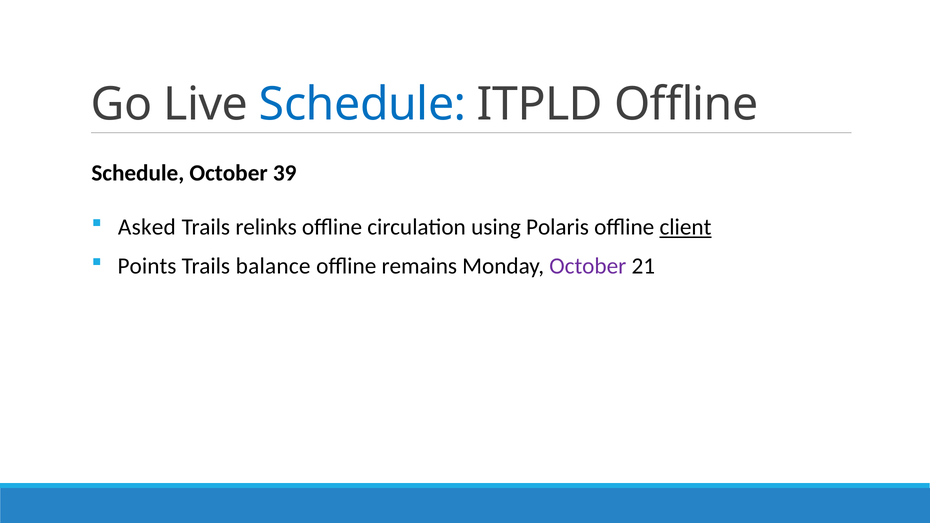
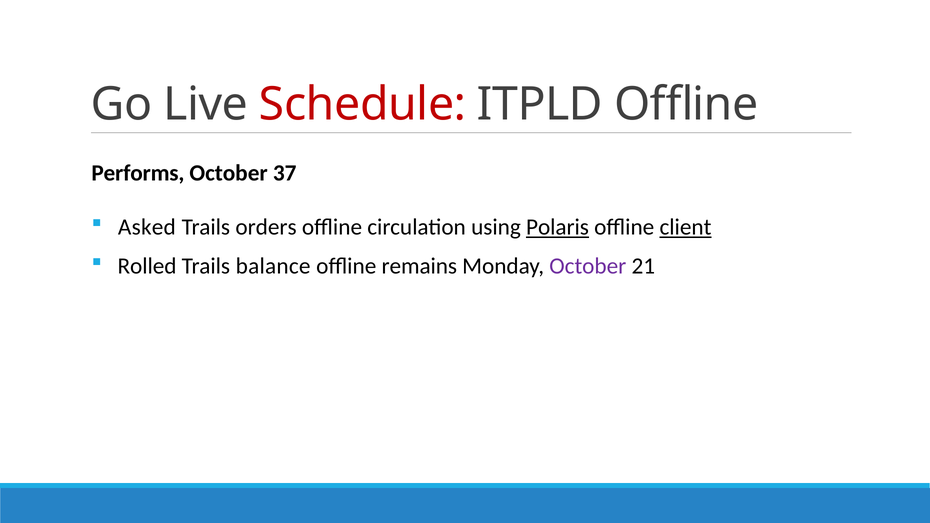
Schedule colour: blue -> red (363, 104)
Schedule: Schedule -> Performs (138, 173)
39: 39 -> 37 (285, 173)
relinks: relinks -> orders (266, 227)
Polaris underline: none -> present (558, 227)
Points: Points -> Rolled (147, 266)
